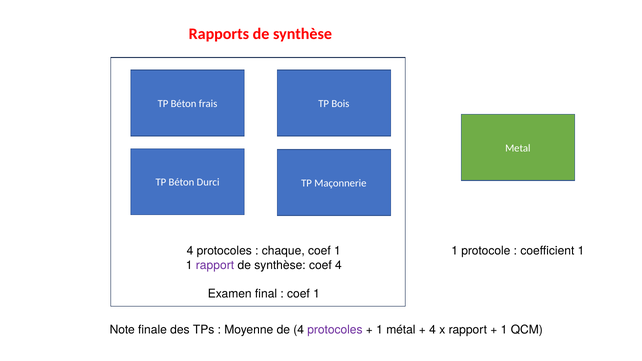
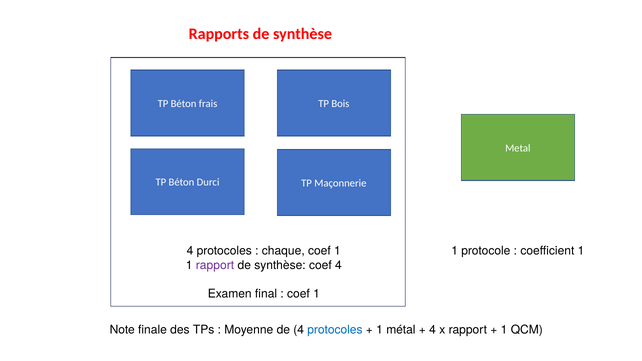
protocoles colour: purple -> blue (335, 330)
